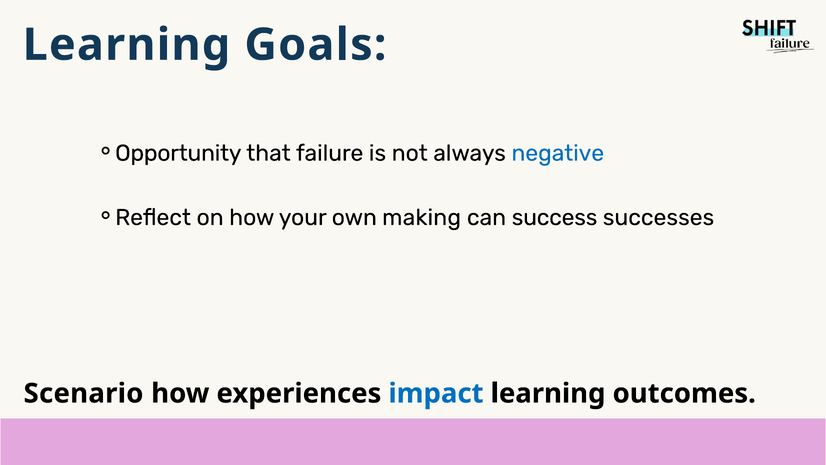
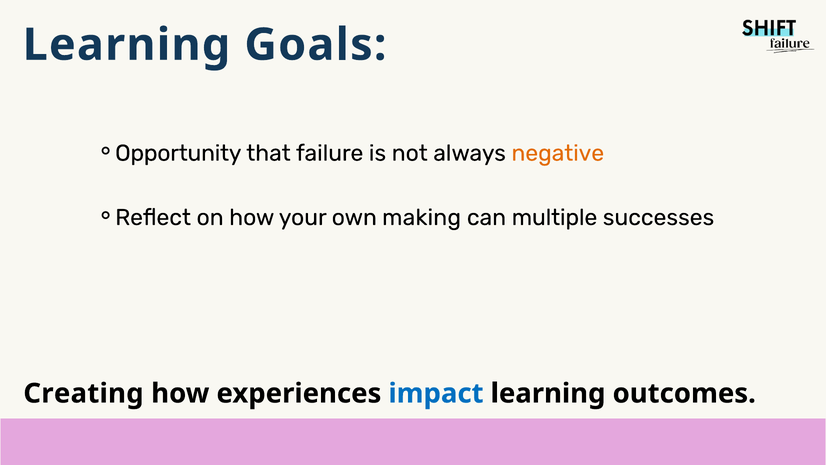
negative colour: blue -> orange (558, 153)
success: success -> multiple (554, 217)
Scenario: Scenario -> Creating (83, 393)
